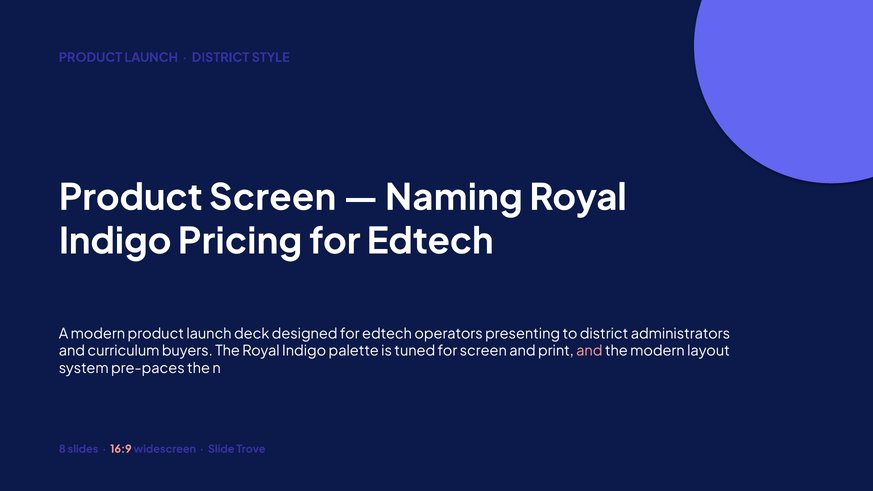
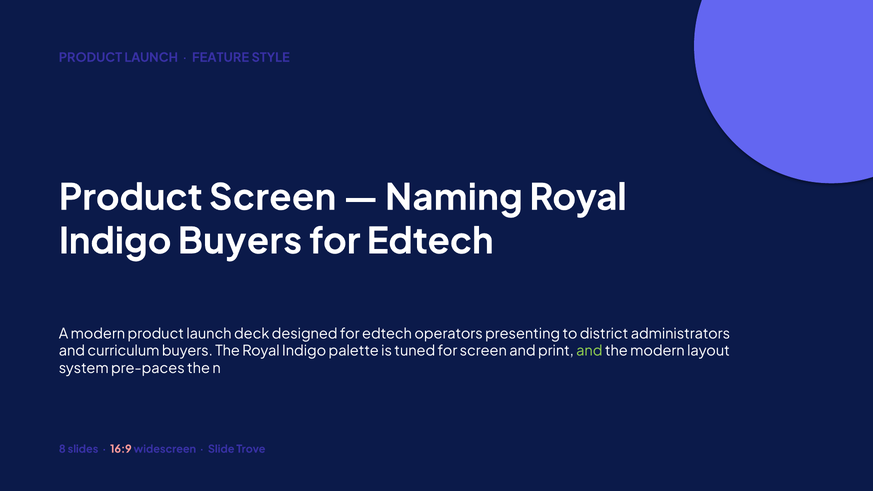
DISTRICT: DISTRICT -> FEATURE (221, 58)
Indigo Pricing: Pricing -> Buyers (240, 241)
and colour: pink -> light green (589, 351)
